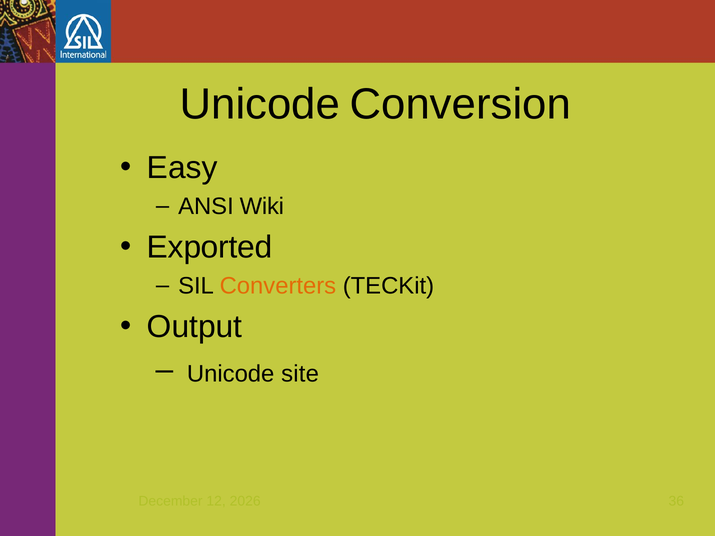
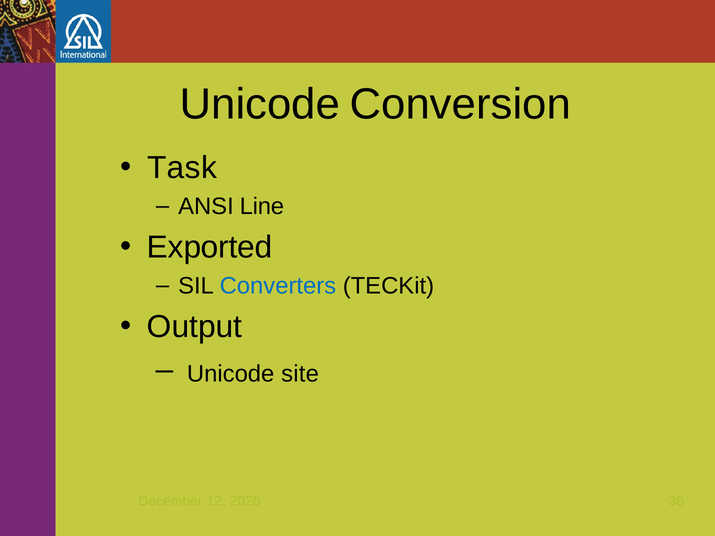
Easy: Easy -> Task (182, 168)
Wiki: Wiki -> Line (262, 207)
Converters colour: orange -> blue (278, 286)
